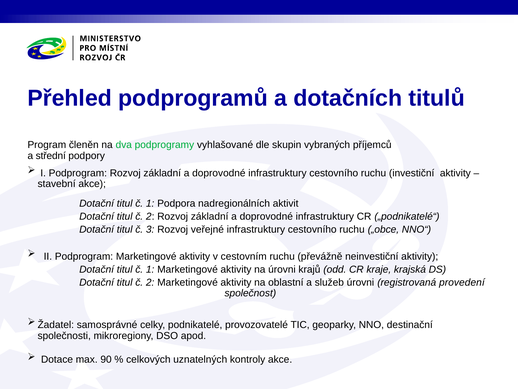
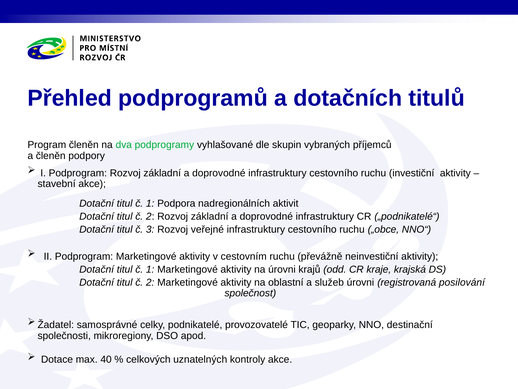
a střední: střední -> členěn (51, 156)
provedení: provedení -> posilování (462, 282)
90: 90 -> 40 (106, 359)
